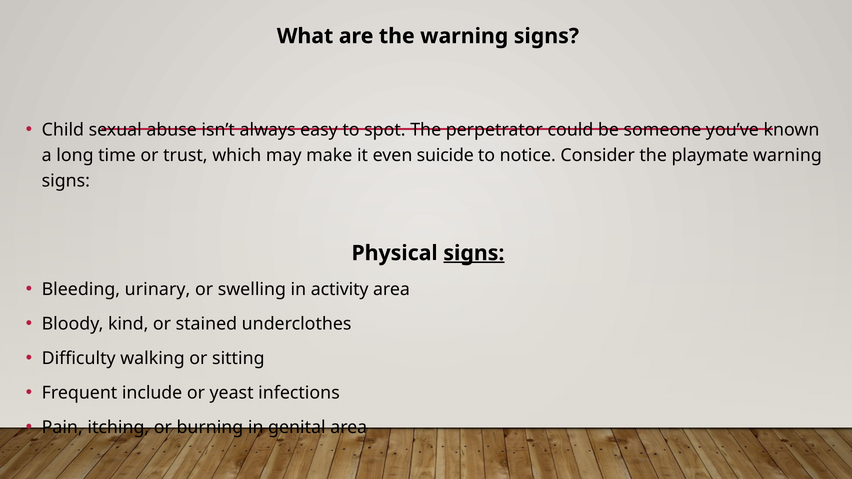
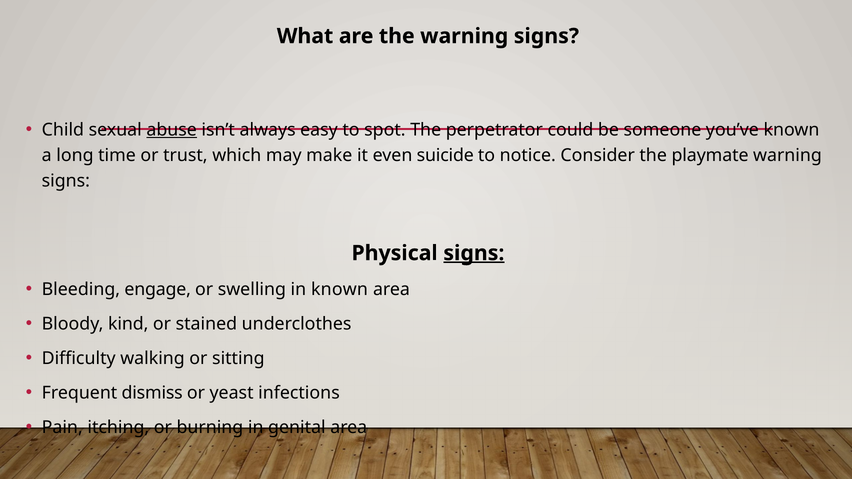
abuse underline: none -> present (172, 130)
urinary: urinary -> engage (158, 290)
in activity: activity -> known (340, 290)
include: include -> dismiss (152, 393)
